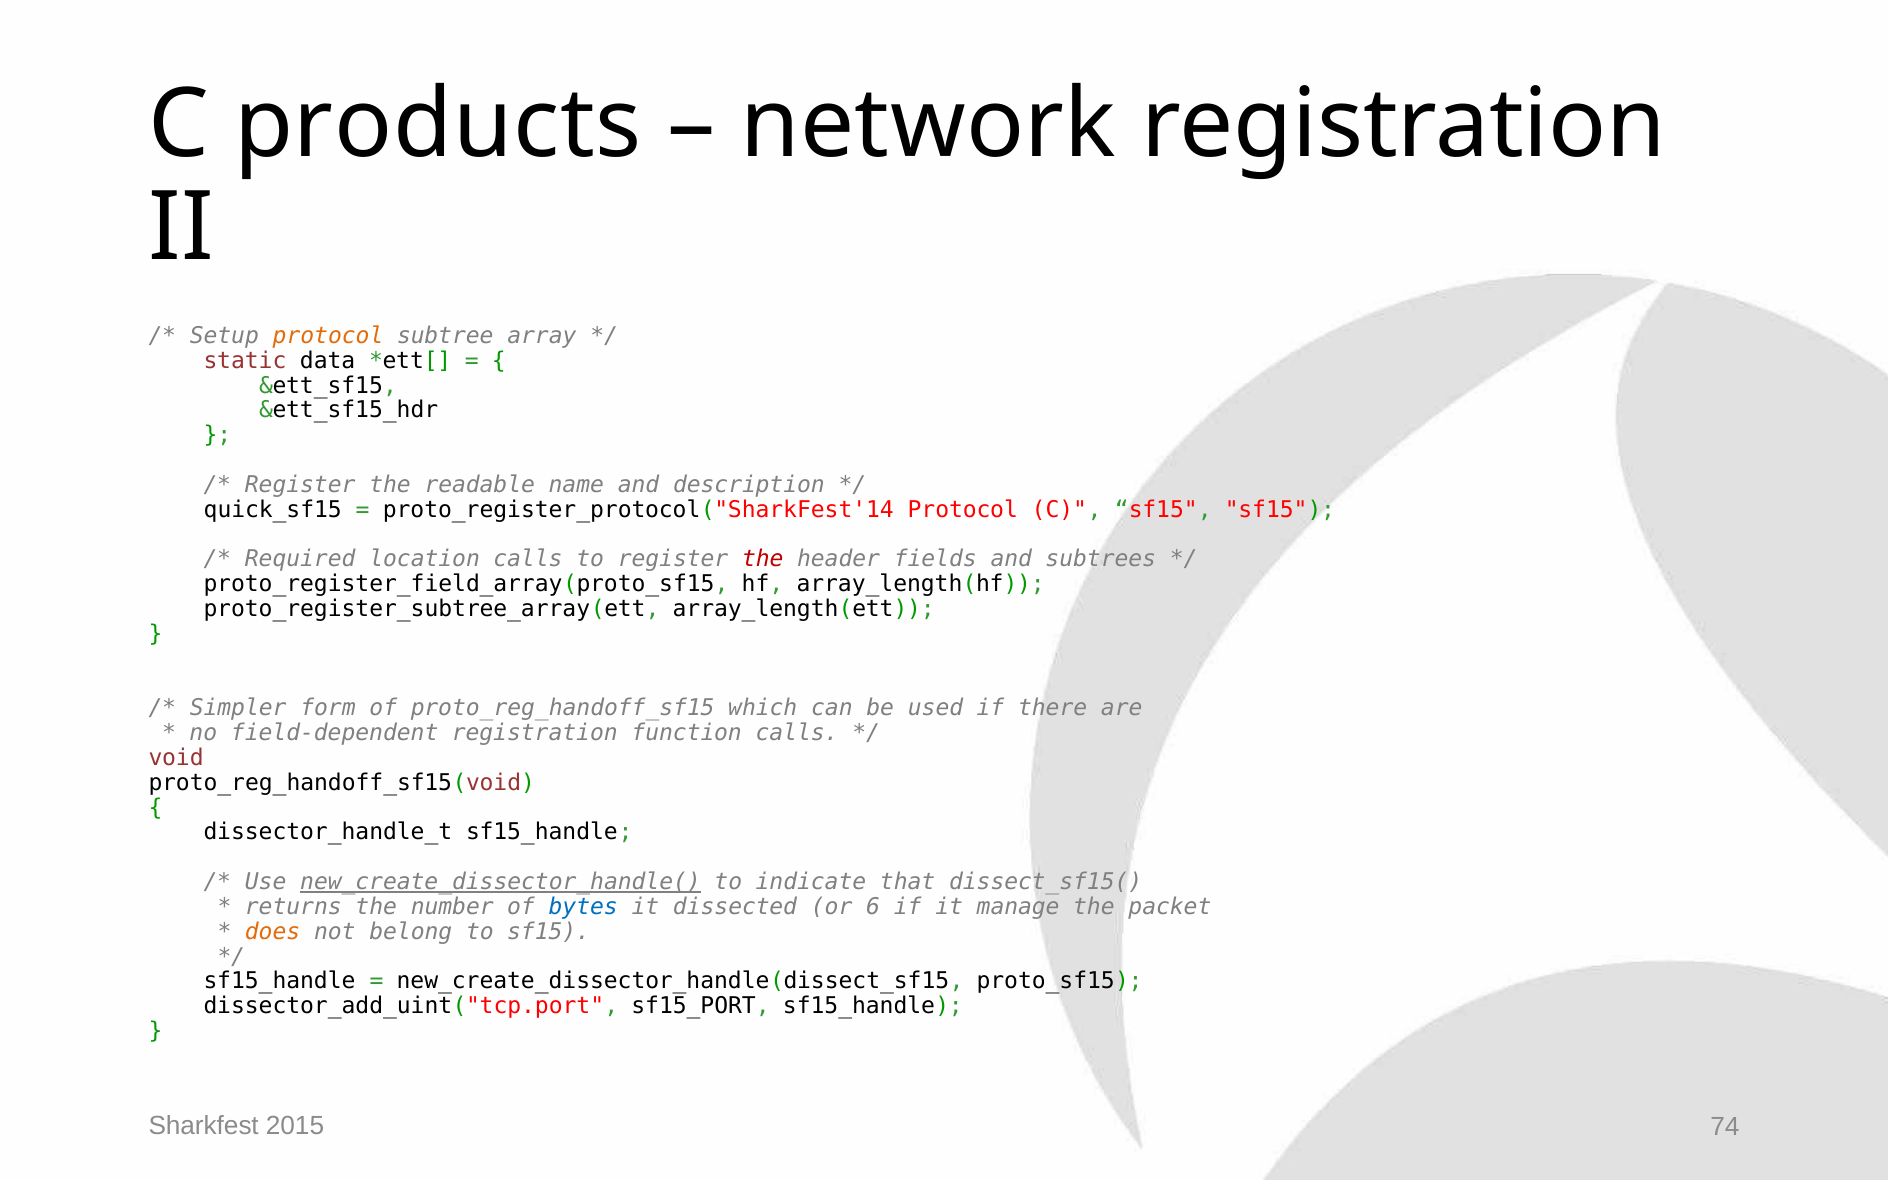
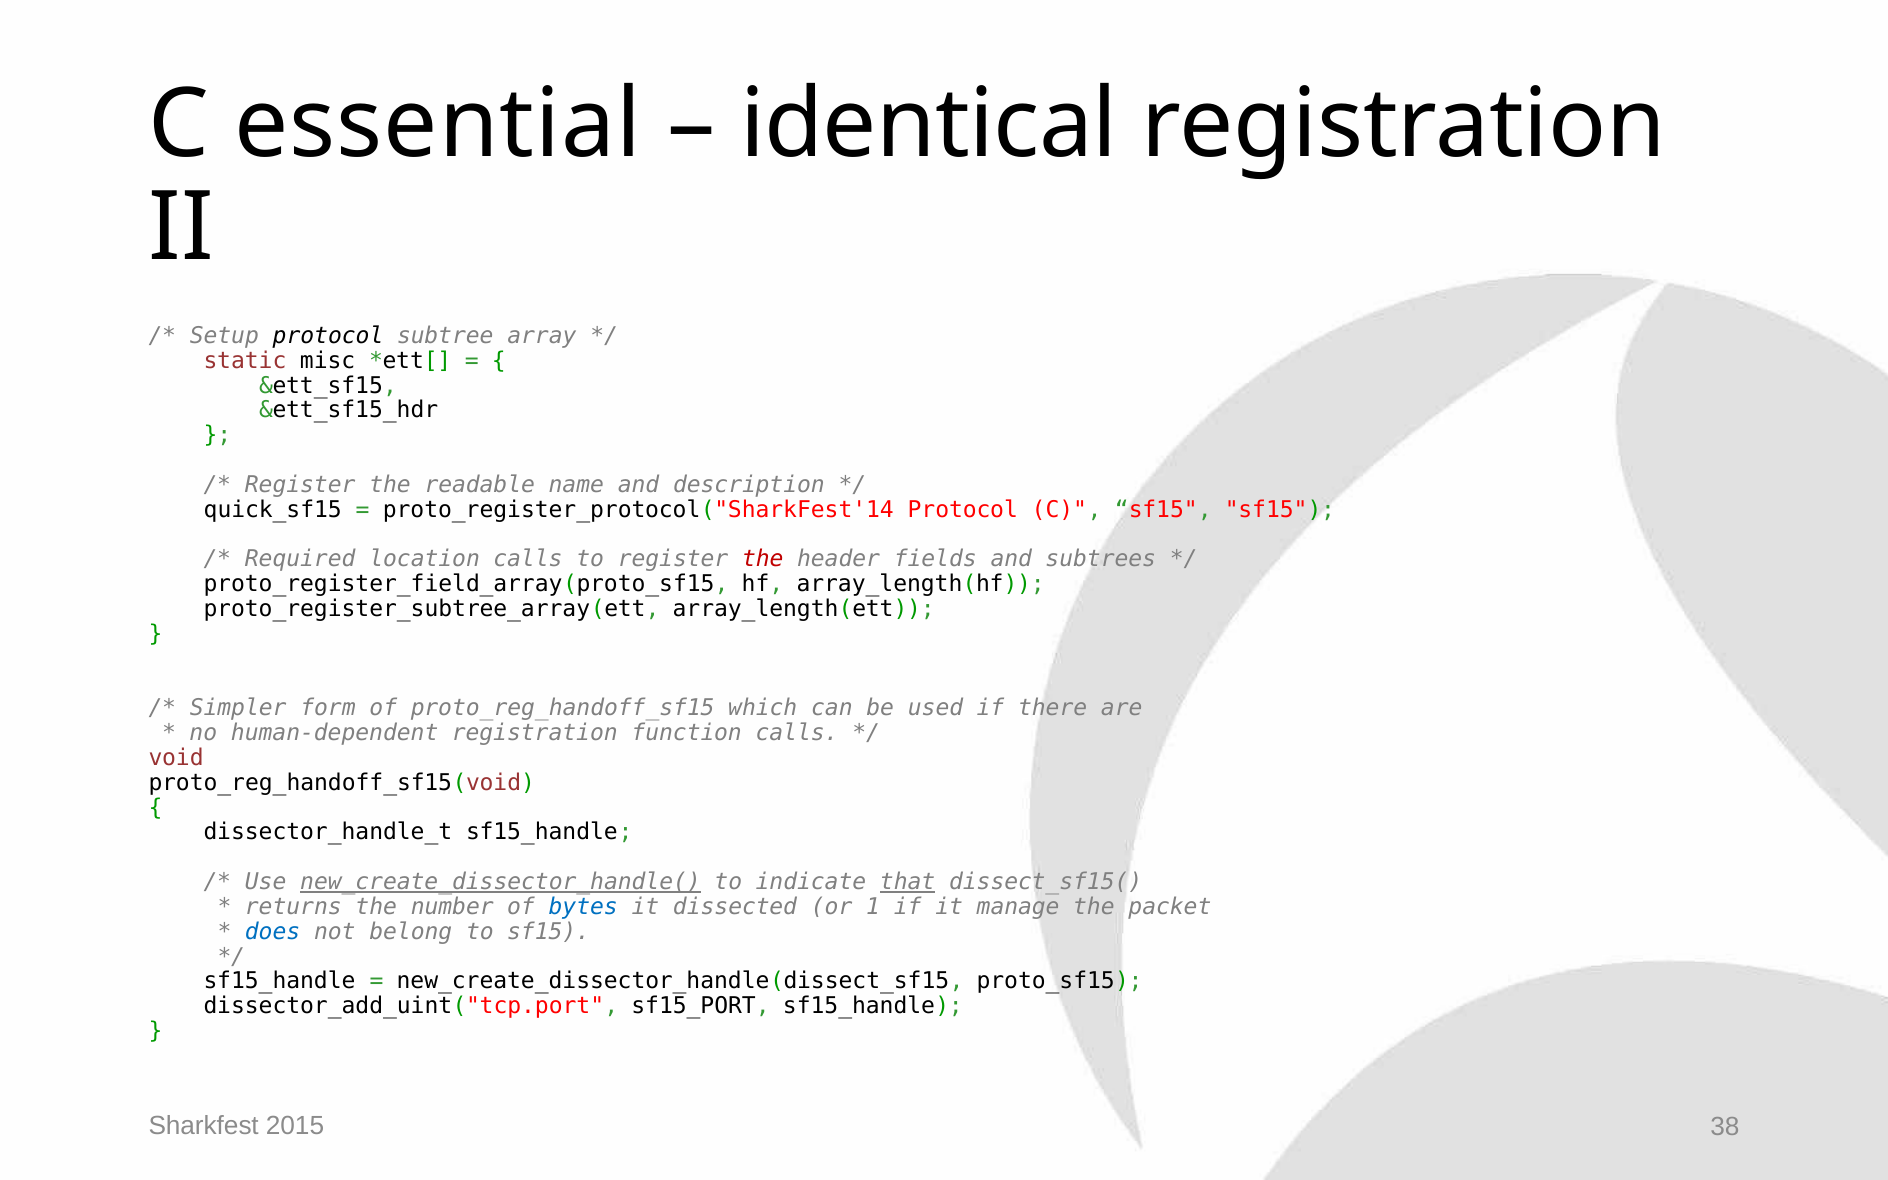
products: products -> essential (438, 124)
network: network -> identical (929, 124)
protocol colour: orange -> black (328, 336)
data: data -> misc (328, 361)
field-dependent: field-dependent -> human-dependent (335, 733)
that underline: none -> present (908, 882)
6: 6 -> 1 (873, 907)
does colour: orange -> blue (273, 932)
74: 74 -> 38 (1725, 1127)
